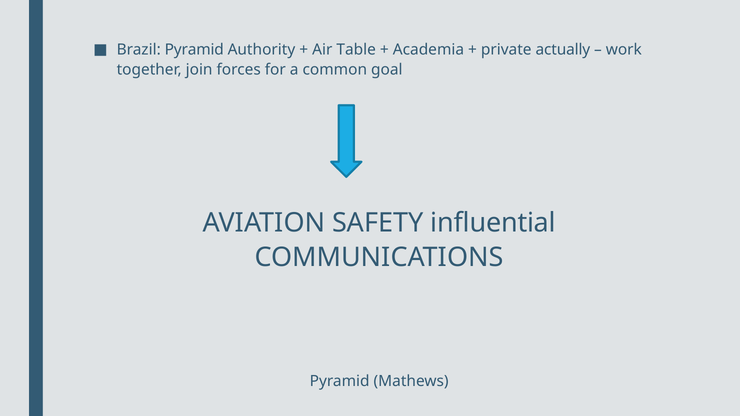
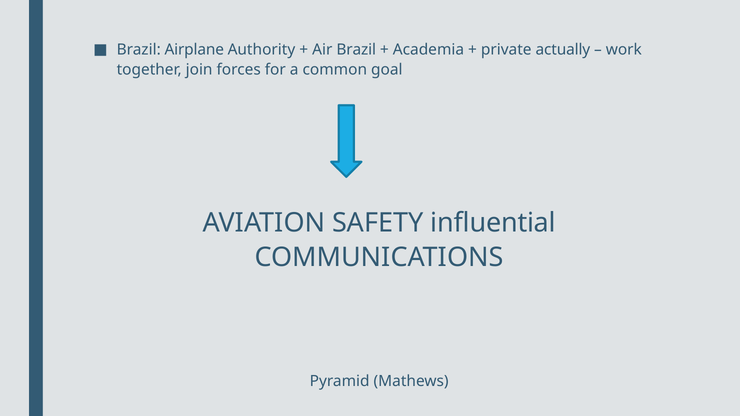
Brazil Pyramid: Pyramid -> Airplane (194, 50)
Air Table: Table -> Brazil (356, 50)
